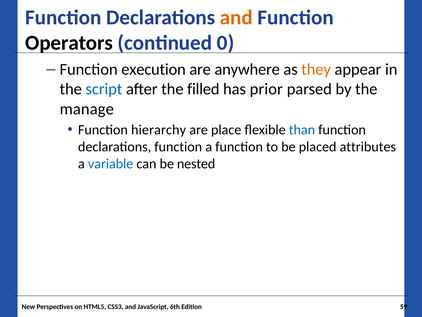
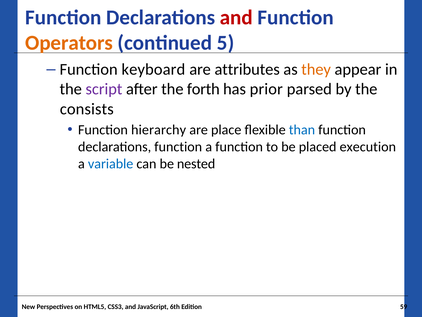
and colour: orange -> red (236, 18)
Operators colour: black -> orange (69, 43)
0: 0 -> 5 (226, 43)
execution: execution -> keyboard (153, 69)
anywhere: anywhere -> attributes (247, 69)
script colour: blue -> purple (104, 89)
filled: filled -> forth (203, 89)
manage: manage -> consists (87, 109)
attributes: attributes -> execution (368, 147)
